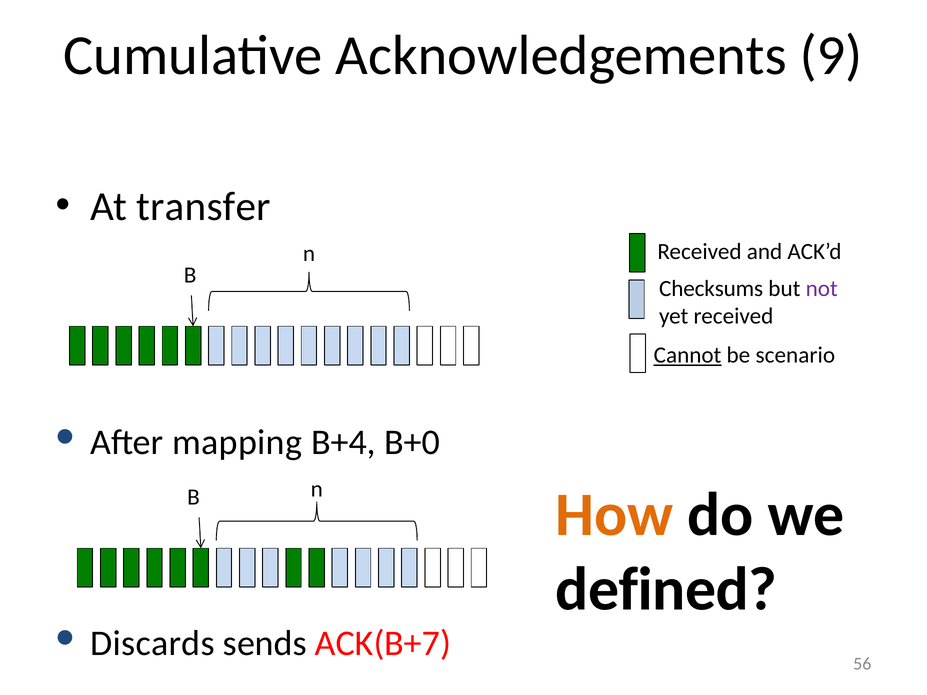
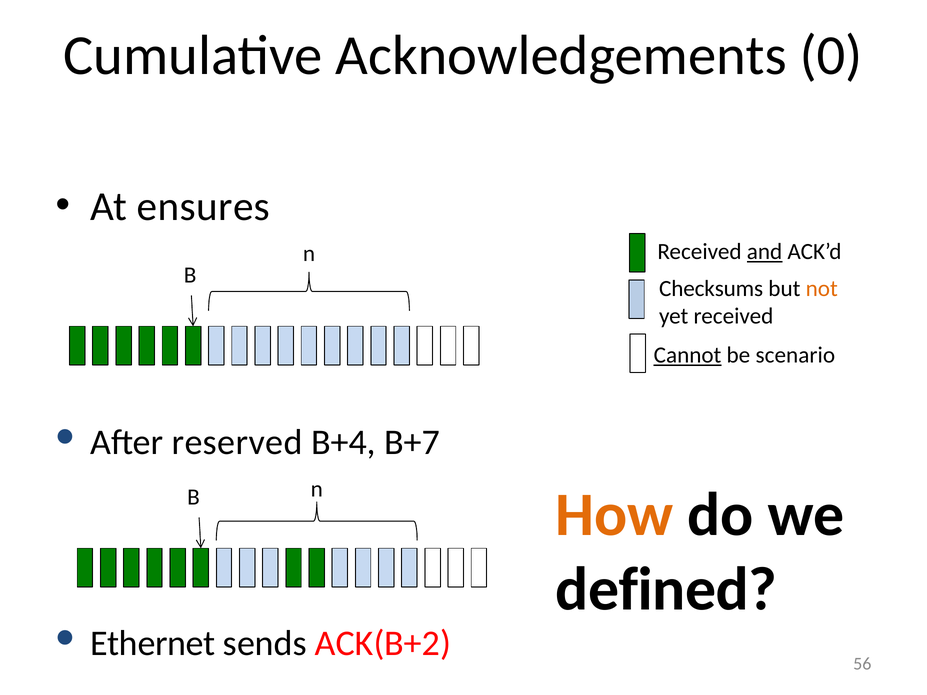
9: 9 -> 0 (831, 56)
transfer: transfer -> ensures (203, 207)
and underline: none -> present (765, 252)
not colour: purple -> orange (822, 289)
mapping: mapping -> reserved (237, 443)
B+0: B+0 -> B+7 (412, 443)
Discards: Discards -> Ethernet (153, 643)
ACK(B+7: ACK(B+7 -> ACK(B+2 (383, 643)
